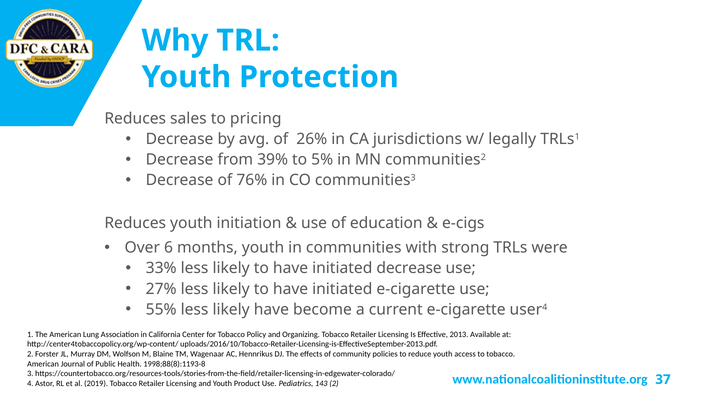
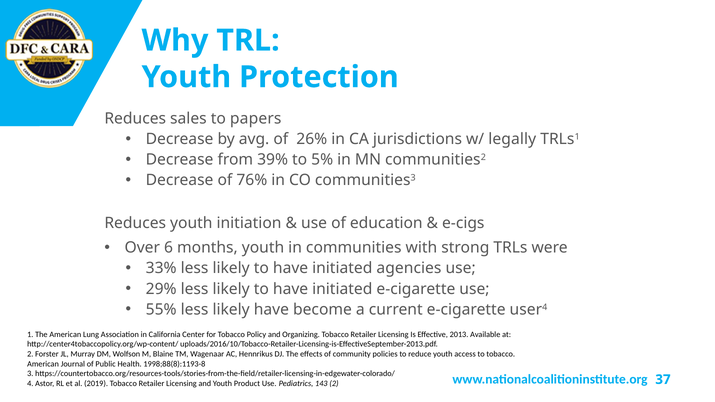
pricing: pricing -> papers (256, 119)
initiated decrease: decrease -> agencies (409, 268)
27%: 27% -> 29% (161, 289)
